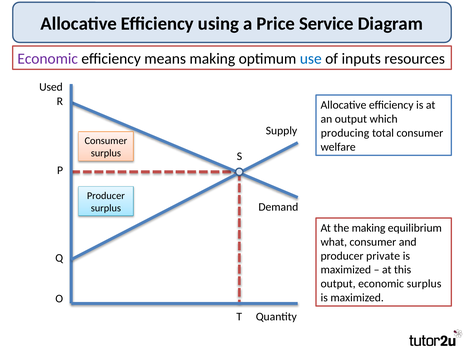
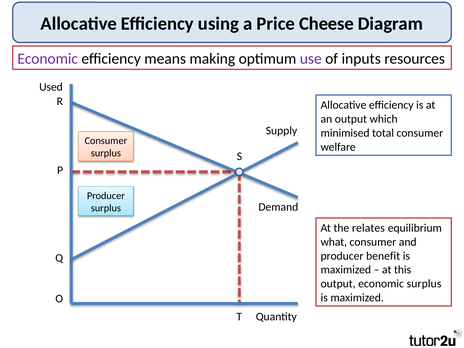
Service: Service -> Cheese (326, 24)
use colour: blue -> purple (311, 59)
producing: producing -> minimised (345, 133)
the making: making -> relates (368, 228)
private: private -> benefit (383, 256)
